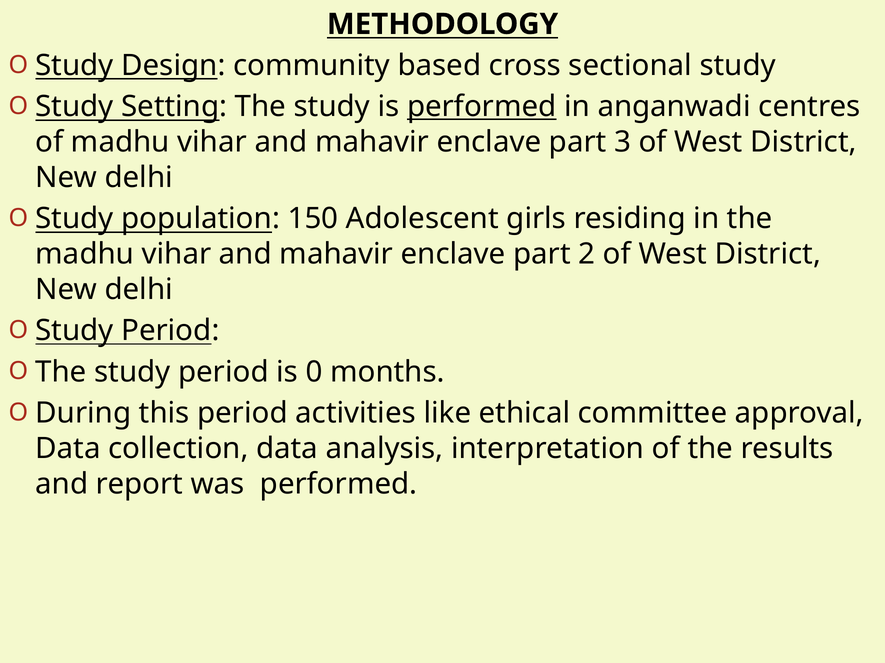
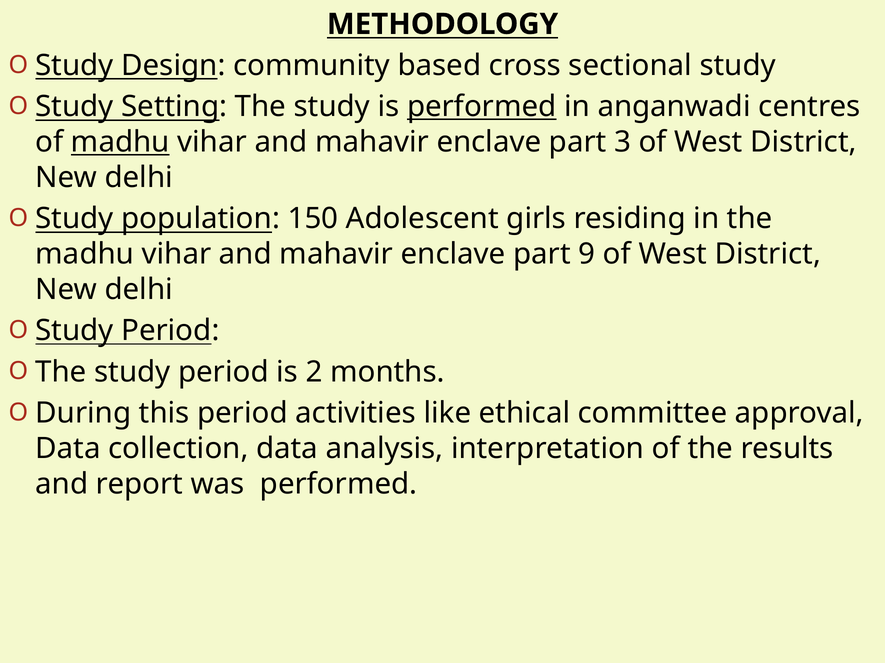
madhu underline: none -> present (120, 142)
2: 2 -> 9 (587, 254)
0: 0 -> 2 (314, 372)
